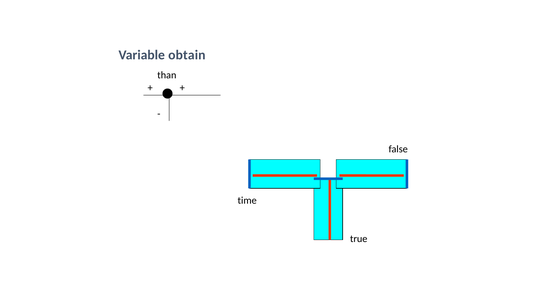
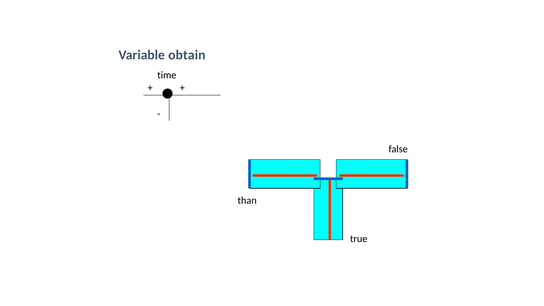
than: than -> time (167, 75)
time: time -> than (247, 200)
